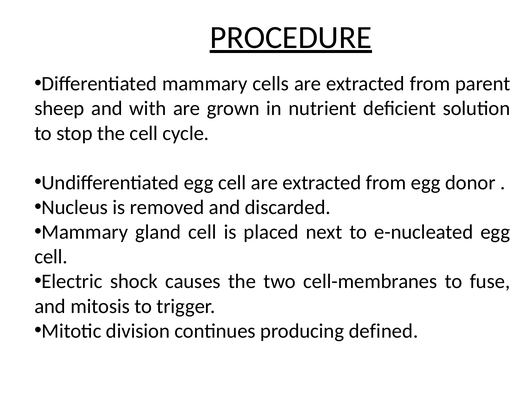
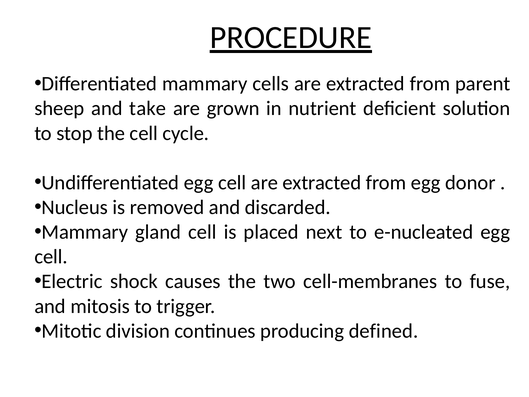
with: with -> take (148, 108)
